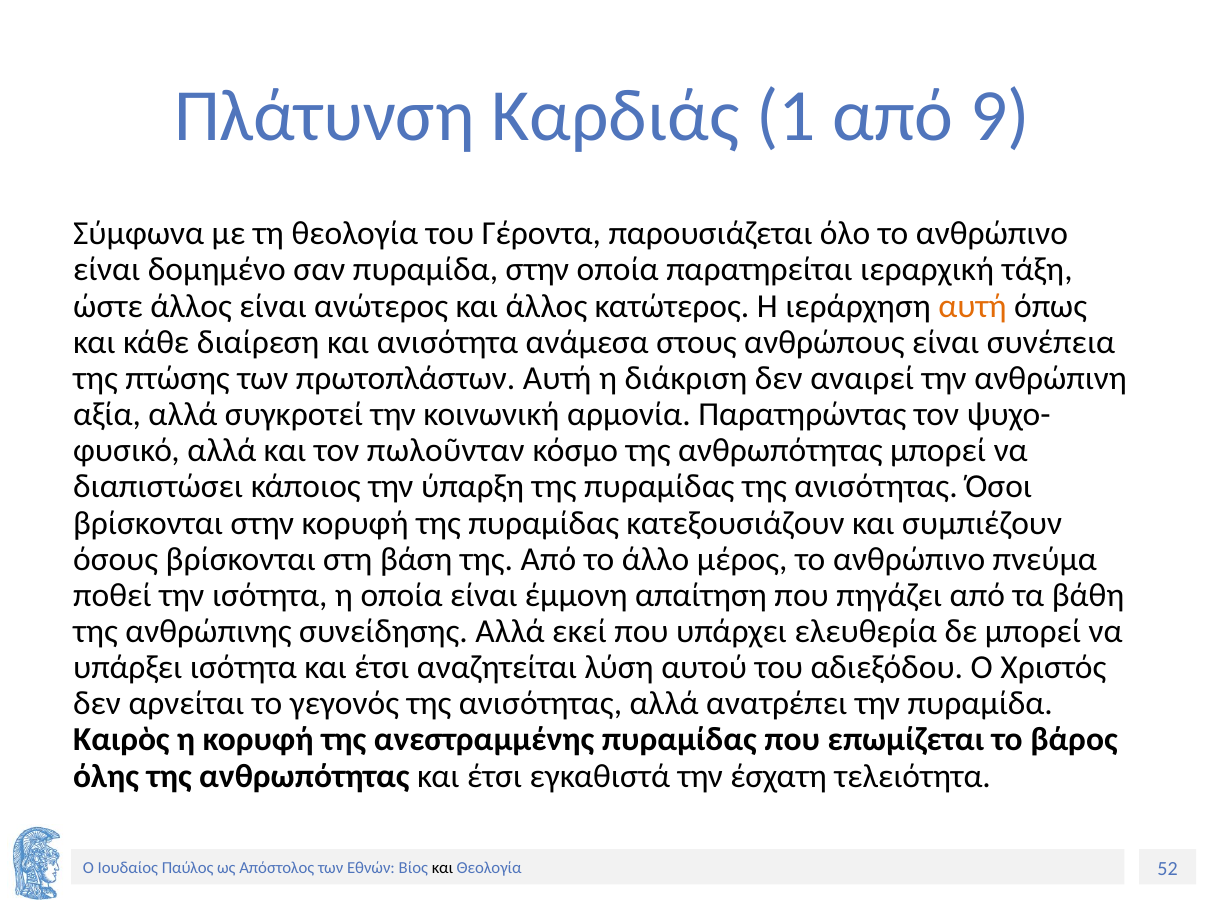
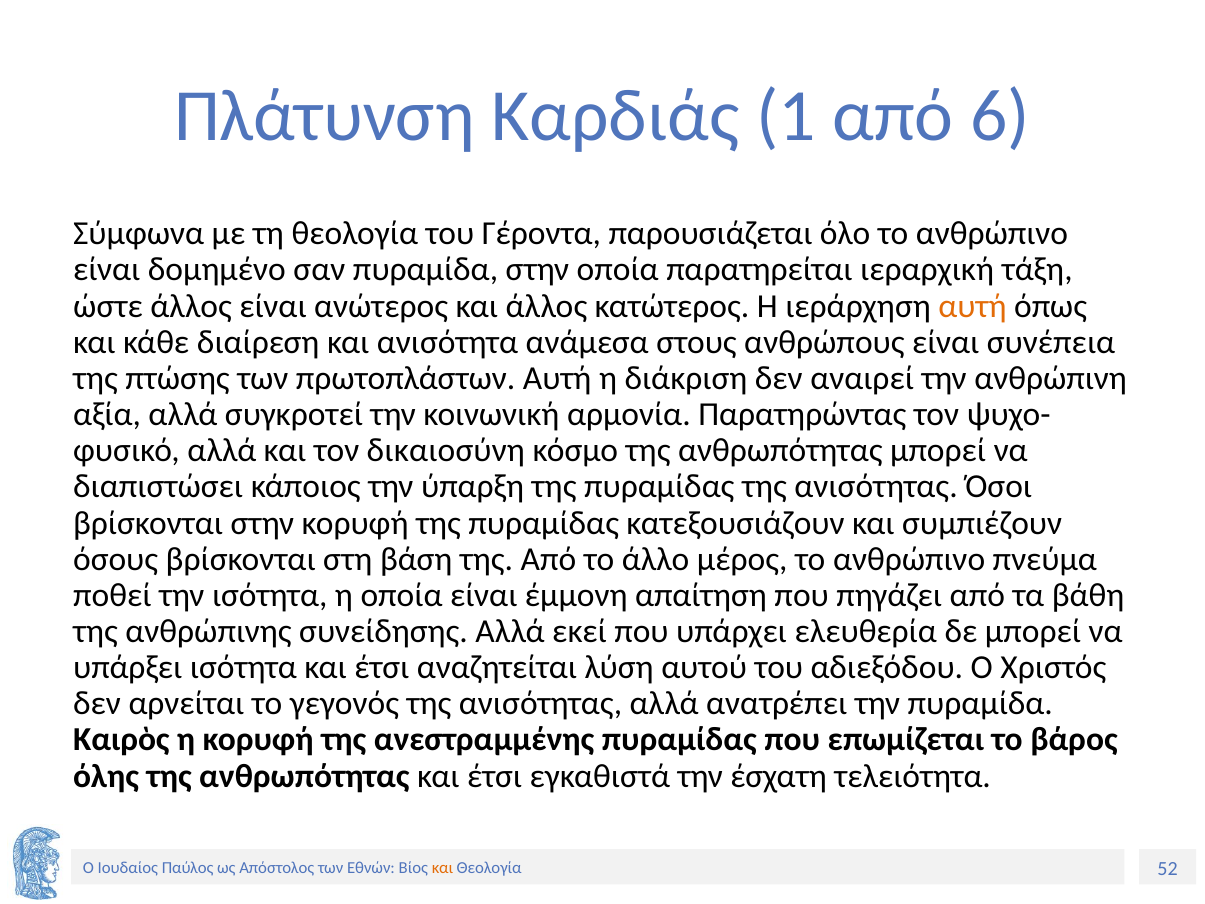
9: 9 -> 6 (1000, 117)
πωλοῦνταν: πωλοῦνταν -> δικαιοσύνη (446, 451)
και colour: black -> orange (442, 868)
